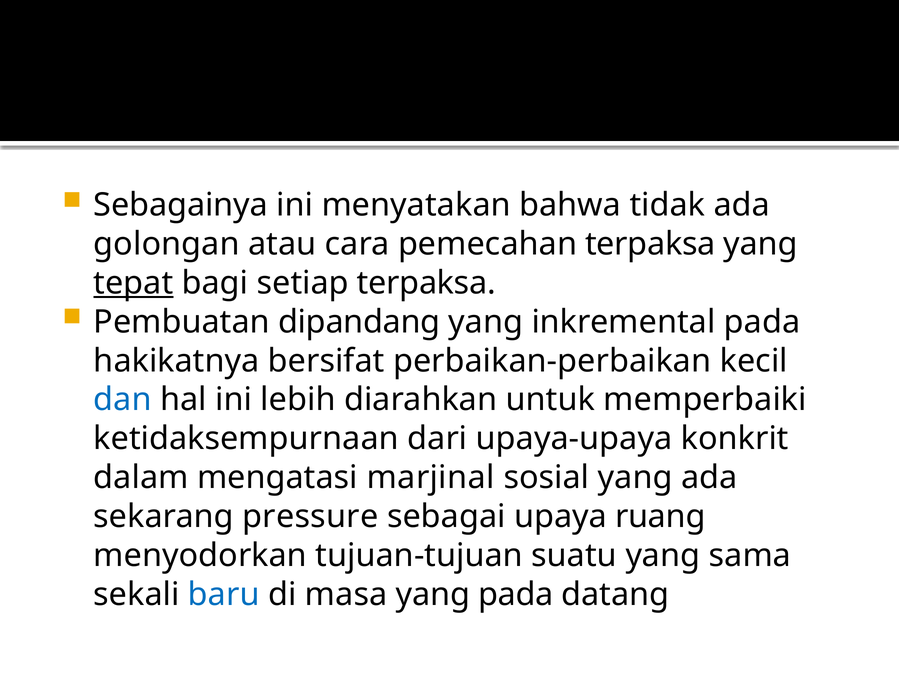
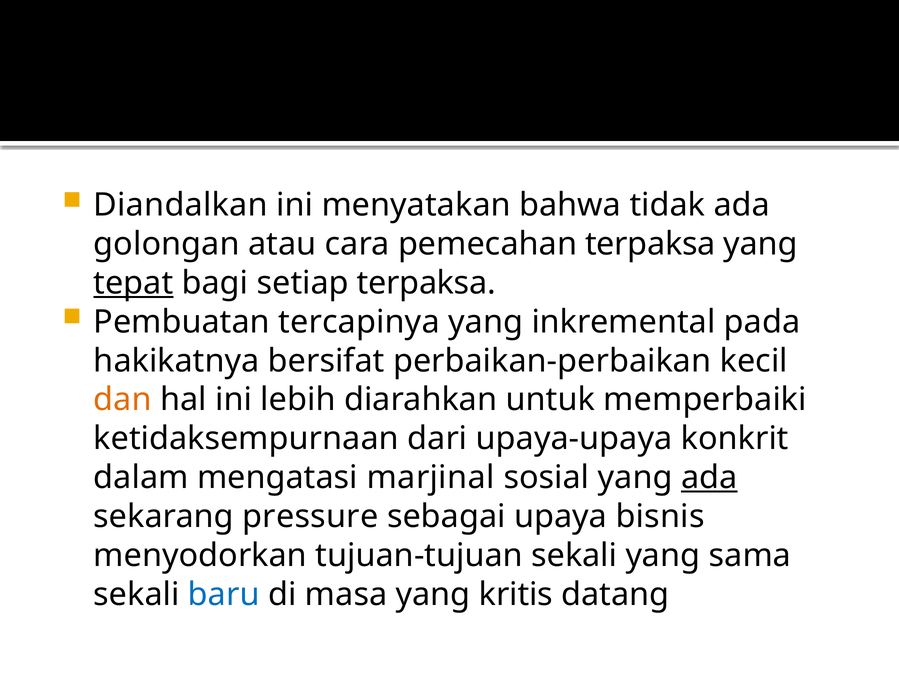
Sebagainya: Sebagainya -> Diandalkan (181, 205)
dipandang: dipandang -> tercapinya (359, 322)
dan colour: blue -> orange (123, 400)
ada underline: none -> present (709, 478)
ruang: ruang -> bisnis (660, 517)
tujuan-tujuan suatu: suatu -> sekali (574, 556)
yang pada: pada -> kritis (516, 595)
